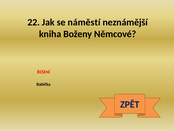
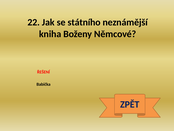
náměstí: náměstí -> státního (84, 22)
